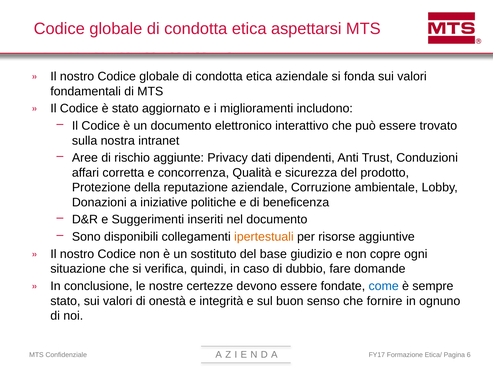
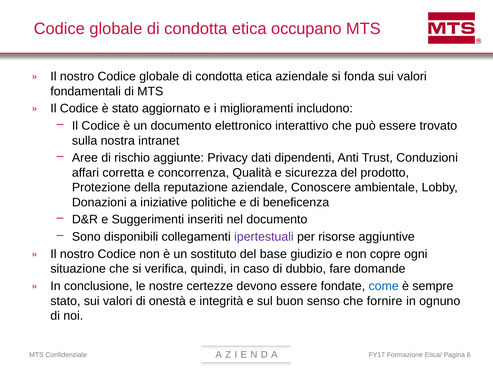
aspettarsi: aspettarsi -> occupano (306, 29)
Corruzione: Corruzione -> Conoscere (321, 187)
ipertestuali colour: orange -> purple (264, 237)
